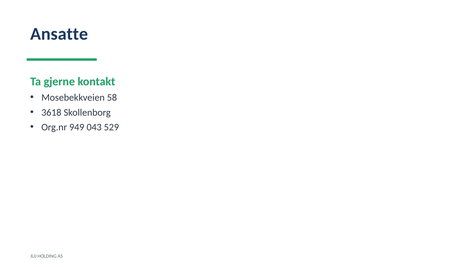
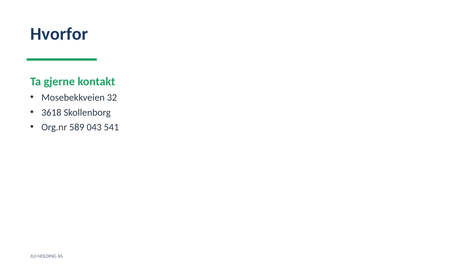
Ansatte: Ansatte -> Hvorfor (59, 34)
58: 58 -> 32 (112, 98)
949: 949 -> 589 (77, 127)
529: 529 -> 541 (111, 127)
